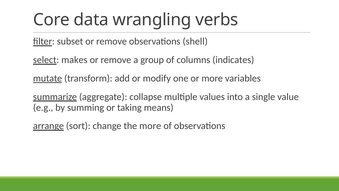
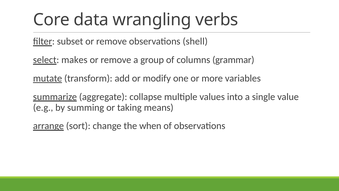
indicates: indicates -> grammar (233, 60)
the more: more -> when (150, 126)
